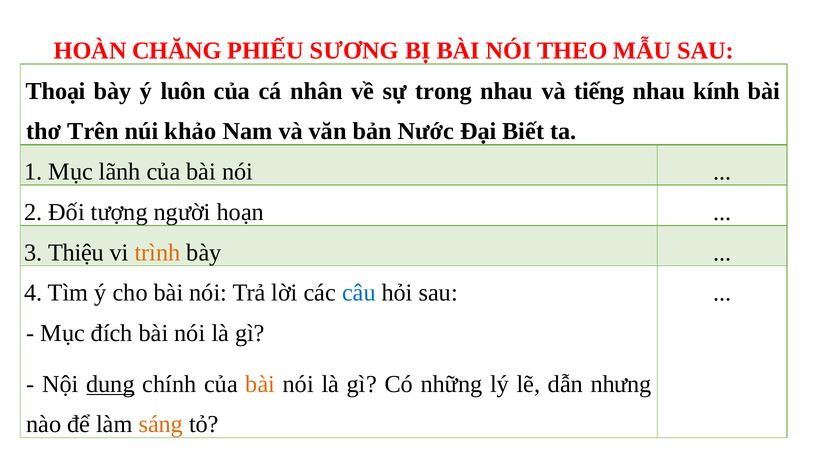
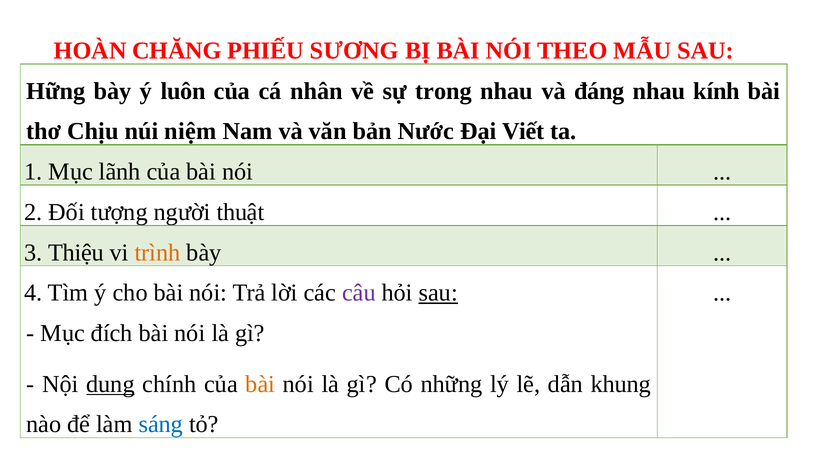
Thoại: Thoại -> Hững (56, 91)
tiếng: tiếng -> đáng (599, 91)
Trên: Trên -> Chịu (93, 131)
khảo: khảo -> niệm (190, 131)
Biết: Biết -> Viết (523, 131)
hoạn: hoạn -> thuật (240, 212)
câu colour: blue -> purple (359, 293)
sau underline: none -> present (438, 293)
nhưng: nhưng -> khung (621, 384)
sáng colour: orange -> blue (161, 424)
